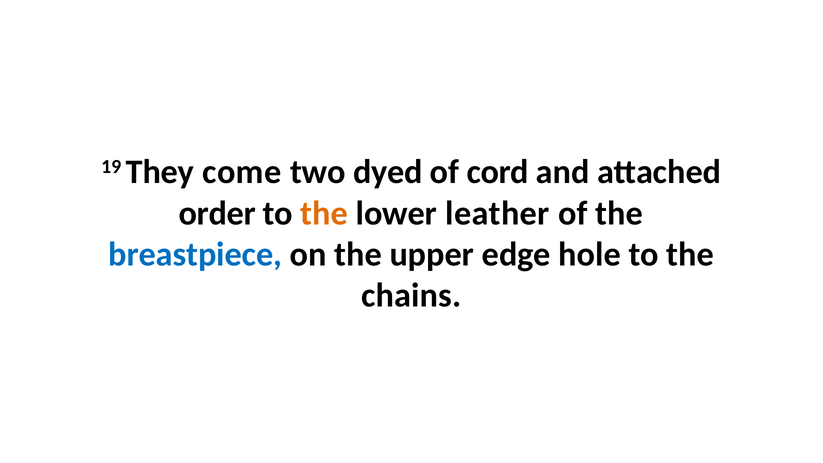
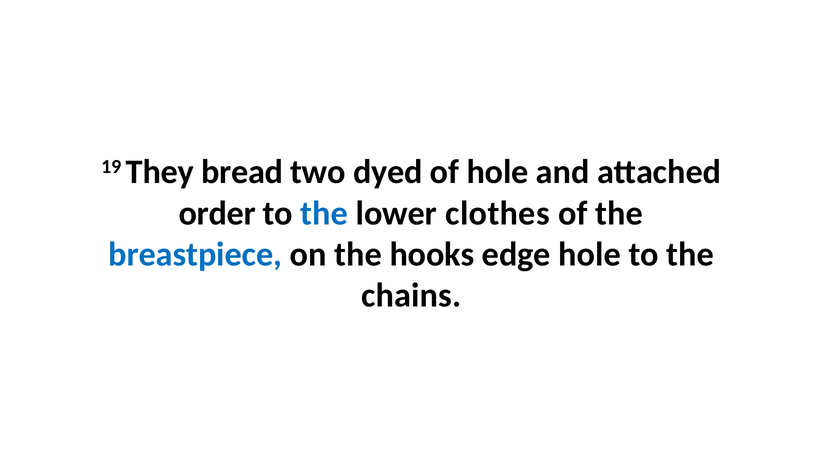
come: come -> bread (242, 172)
of cord: cord -> hole (498, 172)
the colour: orange -> blue (324, 213)
leather: leather -> clothes (498, 213)
upper: upper -> hooks (432, 254)
